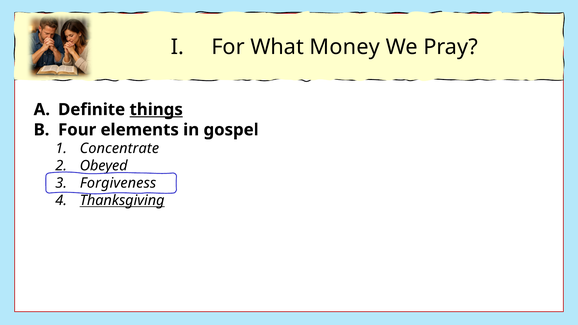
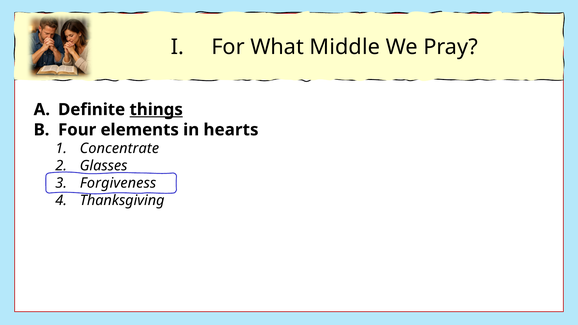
Money: Money -> Middle (345, 47)
gospel: gospel -> hearts (231, 130)
Obeyed: Obeyed -> Glasses (104, 166)
Thanksgiving underline: present -> none (122, 200)
